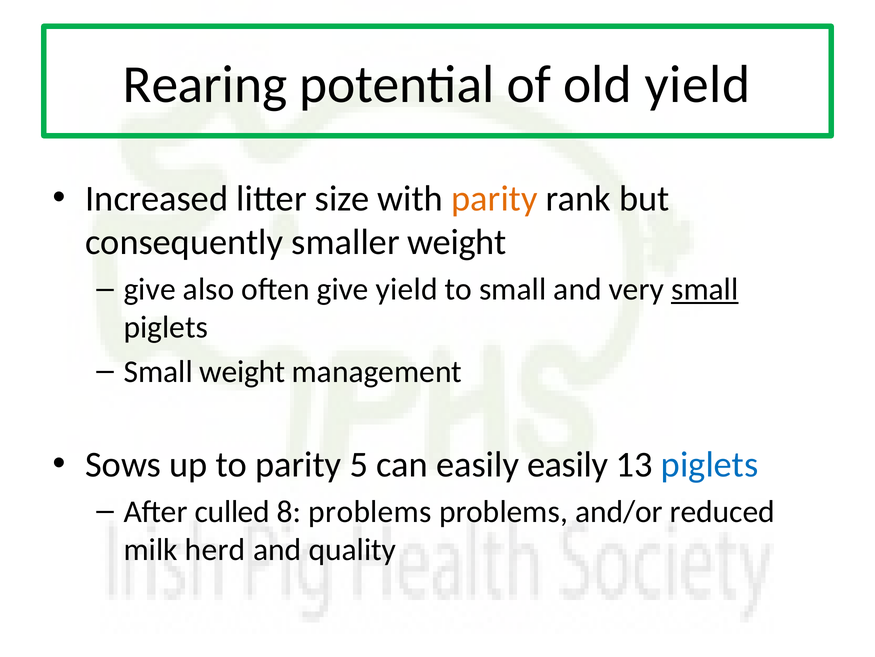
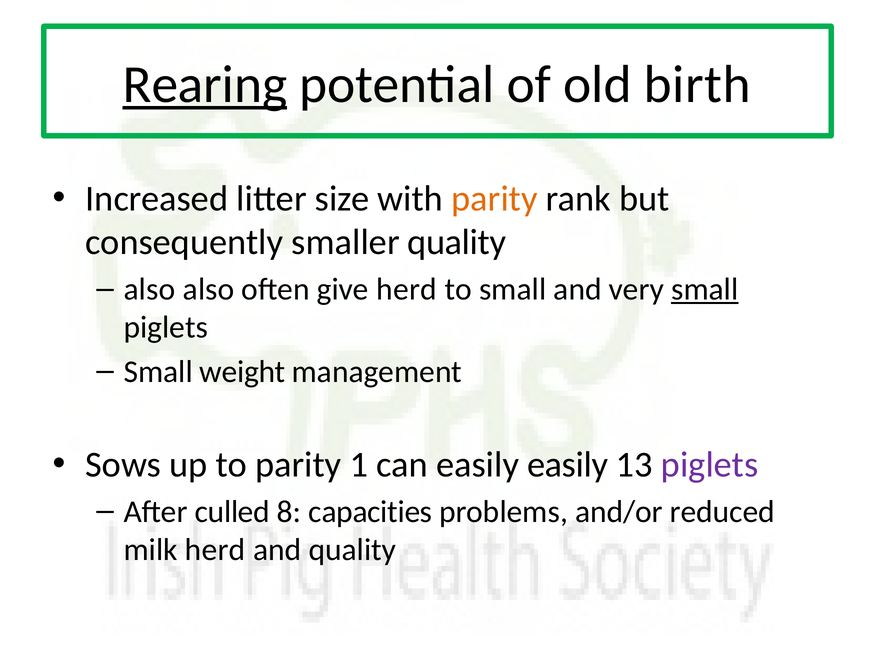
Rearing underline: none -> present (205, 85)
old yield: yield -> birth (697, 85)
smaller weight: weight -> quality (457, 242)
give: give -> also (150, 289)
give yield: yield -> herd (407, 289)
5: 5 -> 1 (359, 464)
piglets colour: blue -> purple (710, 464)
8 problems: problems -> capacities (370, 511)
